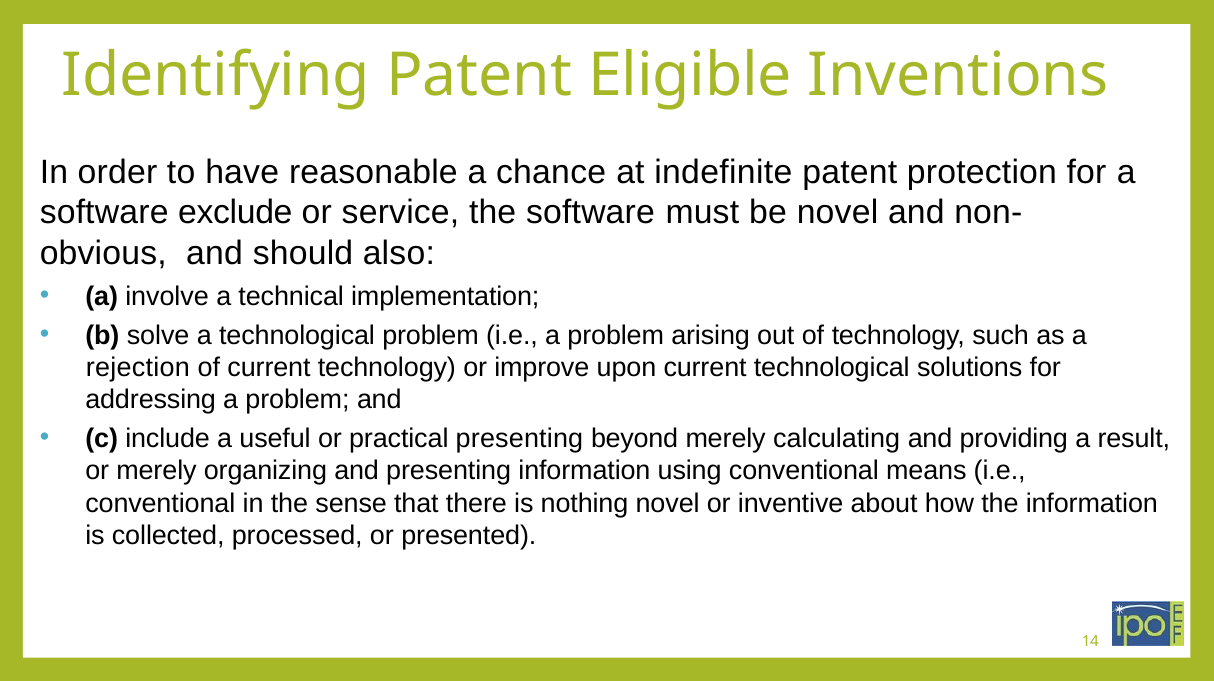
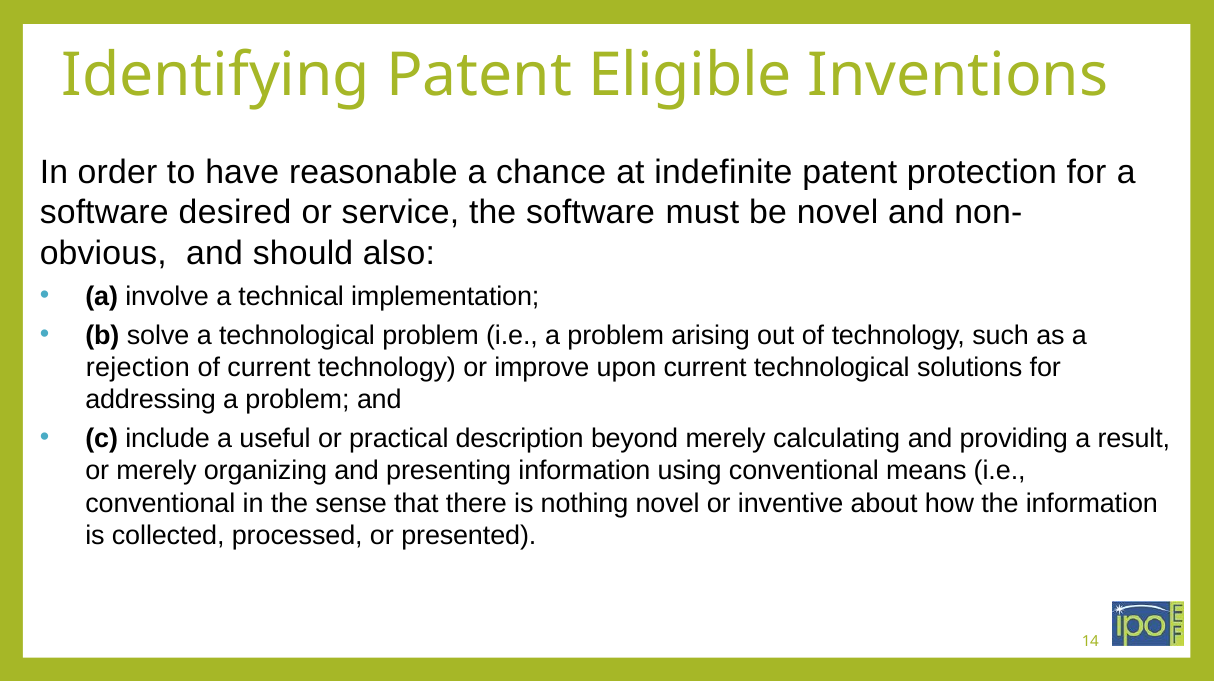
exclude: exclude -> desired (235, 213)
practical presenting: presenting -> description (520, 439)
